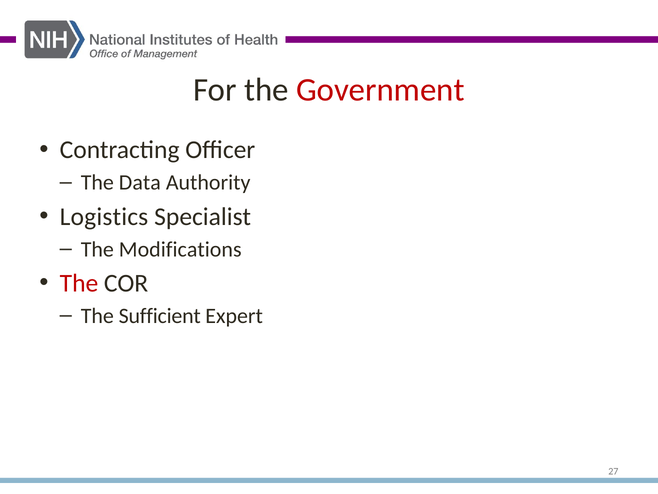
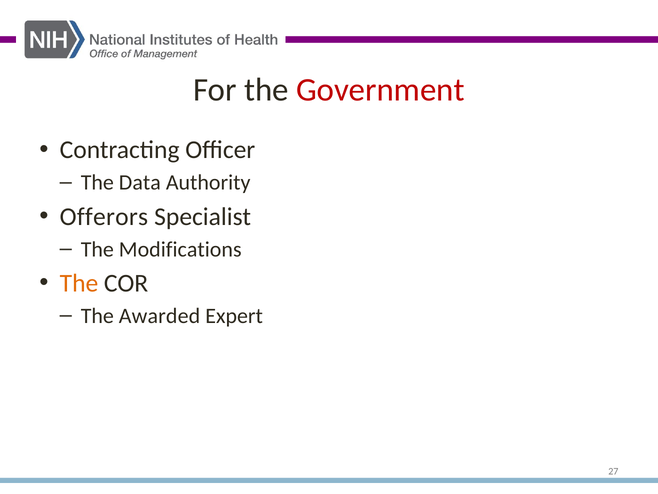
Logistics: Logistics -> Offerors (104, 216)
The colour: red -> orange (79, 283)
Sufficient: Sufficient -> Awarded (160, 316)
